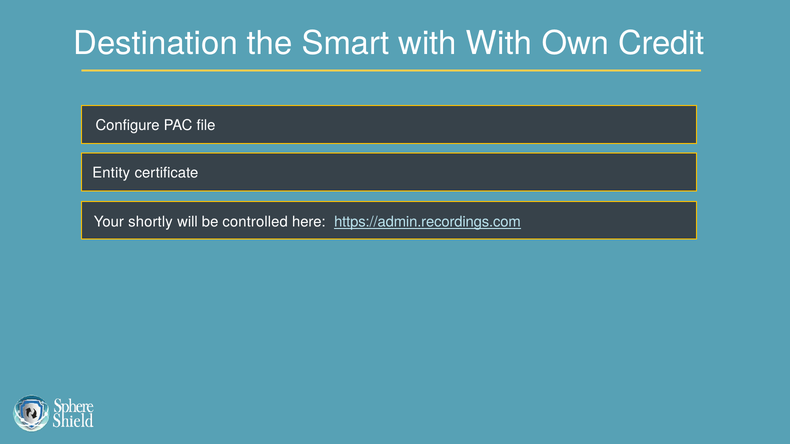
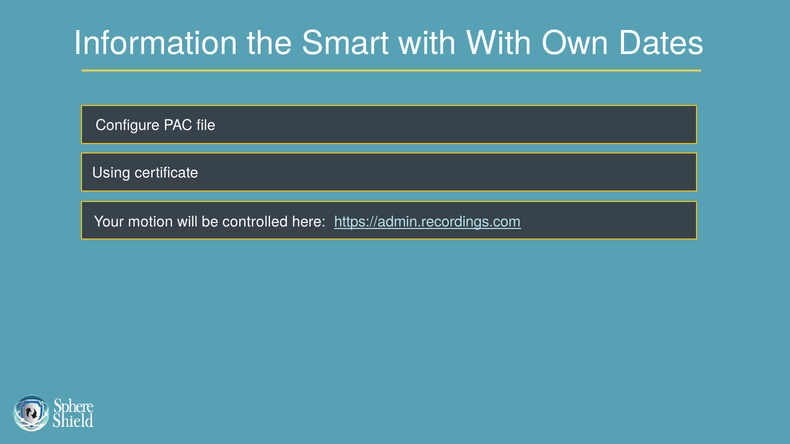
Destination: Destination -> Information (156, 43)
Credit: Credit -> Dates (661, 43)
Entity: Entity -> Using (111, 173)
shortly: shortly -> motion (150, 222)
